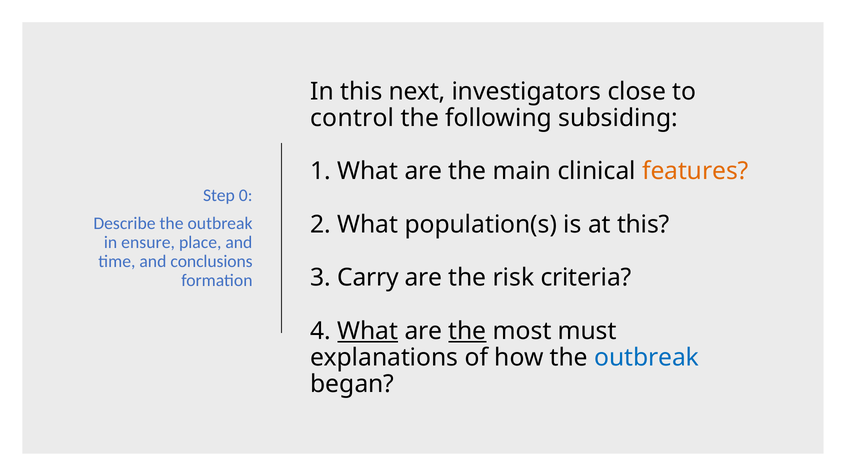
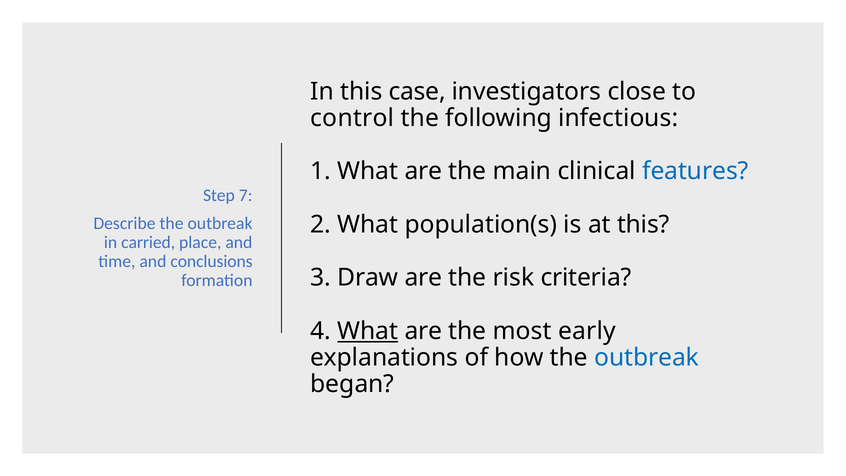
next: next -> case (417, 91)
subsiding: subsiding -> infectious (618, 118)
features colour: orange -> blue (695, 171)
0: 0 -> 7 (246, 195)
ensure: ensure -> carried (148, 242)
Carry: Carry -> Draw (368, 278)
the underline: present -> none (467, 331)
must: must -> early (587, 331)
